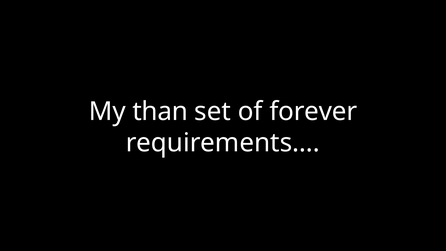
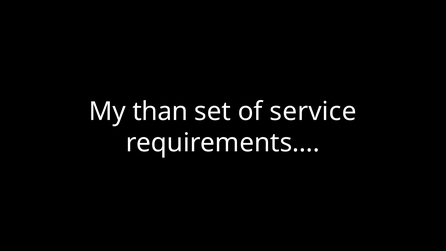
forever: forever -> service (313, 112)
